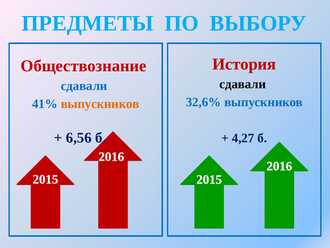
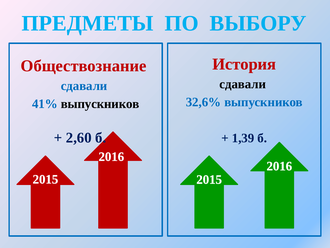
выпускников colour: orange -> black (100, 104)
6,56: 6,56 -> 2,60 (79, 138)
4,27: 4,27 -> 1,39 (243, 138)
